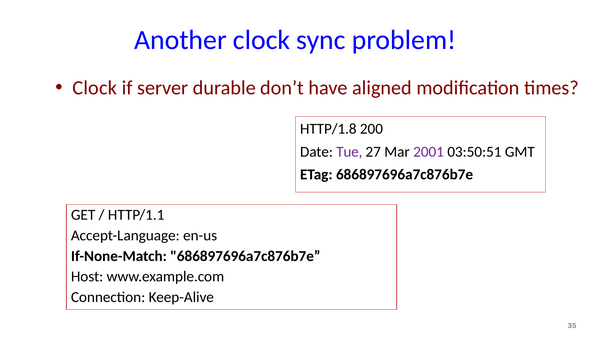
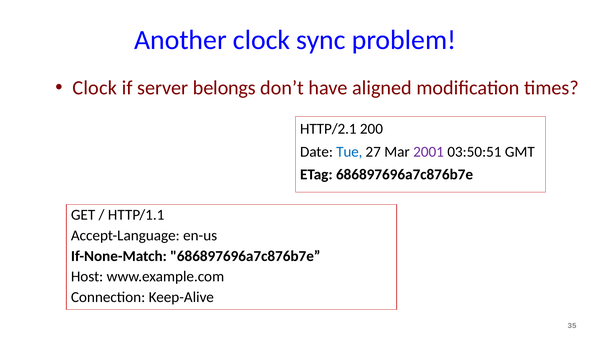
durable: durable -> belongs (224, 88)
HTTP/1.8: HTTP/1.8 -> HTTP/2.1 (328, 129)
Tue colour: purple -> blue (349, 152)
